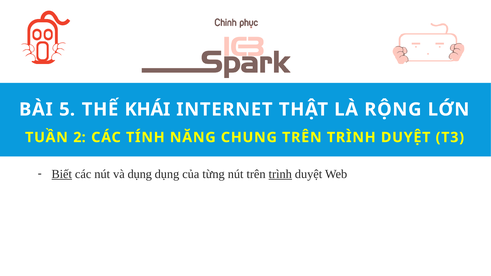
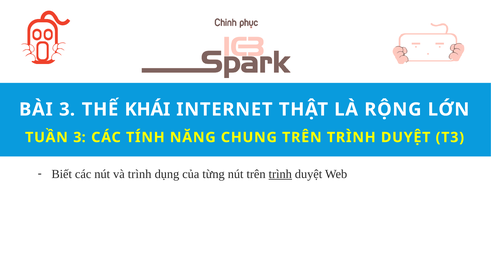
BÀI 5: 5 -> 3 (67, 110)
TUẦN 2: 2 -> 3 (79, 137)
Biết underline: present -> none (62, 174)
và dụng: dụng -> trình (140, 174)
